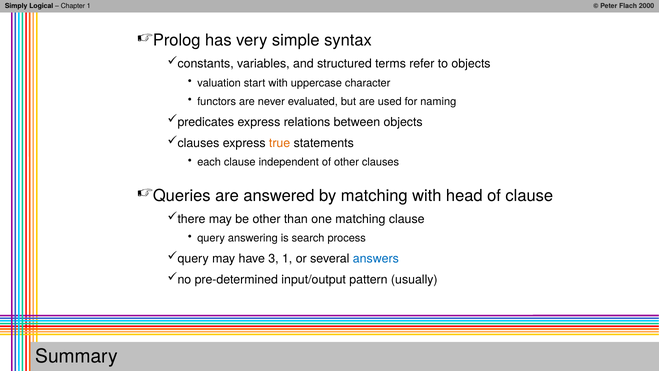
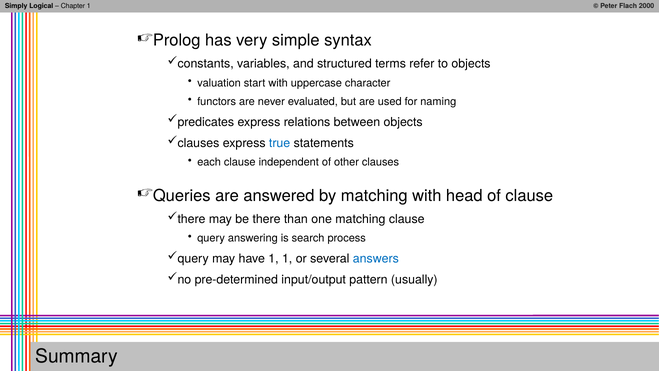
true colour: orange -> blue (280, 143)
be other: other -> there (267, 219)
have 3: 3 -> 1 (273, 258)
